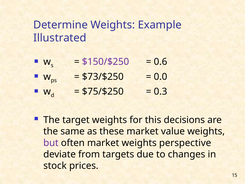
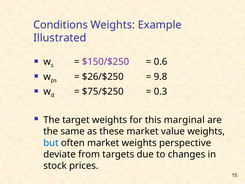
Determine: Determine -> Conditions (61, 25)
$73/$250: $73/$250 -> $26/$250 (103, 77)
0.0: 0.0 -> 9.8 (160, 77)
decisions: decisions -> marginal (184, 120)
but colour: purple -> blue (51, 143)
